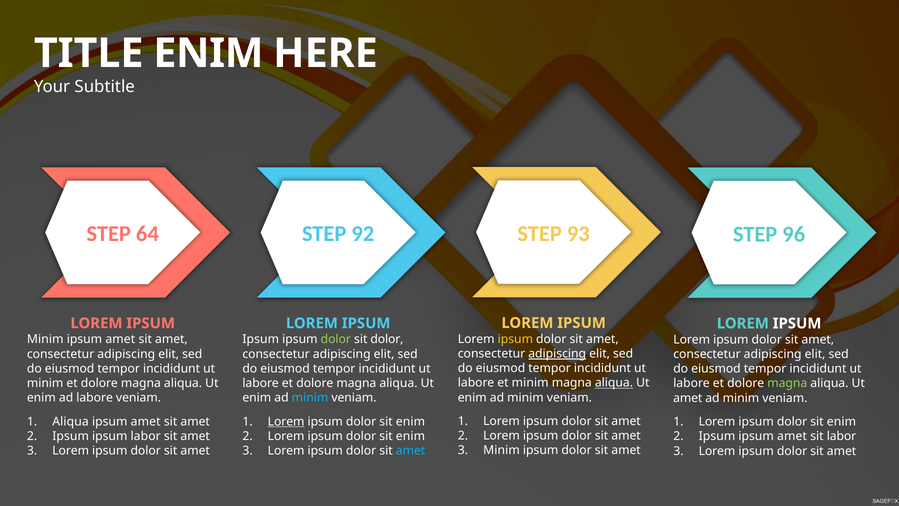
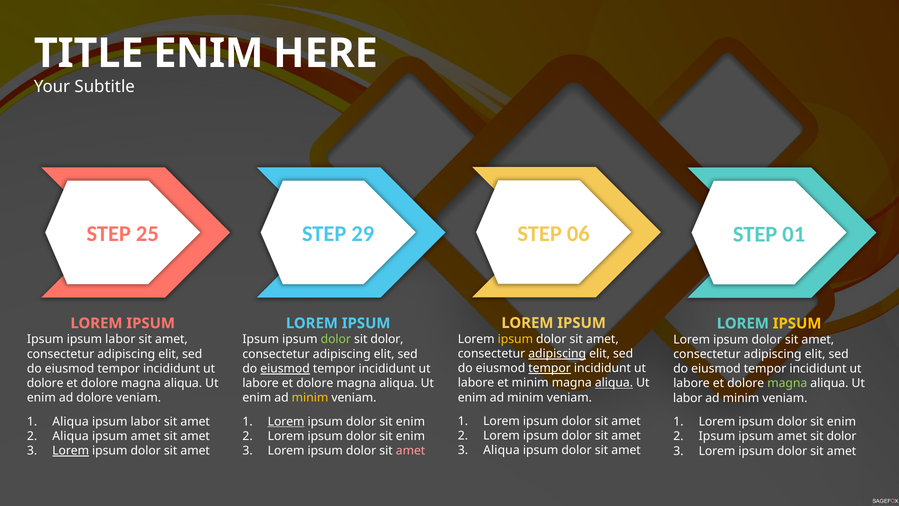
93: 93 -> 06 (578, 234)
64: 64 -> 25 (147, 234)
92: 92 -> 29 (363, 234)
96: 96 -> 01 (794, 234)
IPSUM colour: white -> yellow (797, 323)
Minim: Minim -> Ipsum (45, 339)
amet: amet -> labor (120, 339)
tempor underline: none -> present (550, 368)
eiusmod underline: none -> present (285, 368)
minim: minim -> dolore (45, 383)
ad labore: labore -> dolore (95, 398)
minim colour: light blue -> yellow (310, 398)
amet: amet -> labor (688, 398)
amet: amet -> labor (146, 421)
Ipsum: Ipsum -> Aliqua (71, 436)
labor: labor -> amet (146, 436)
labor: labor -> dolor (842, 436)
Minim: Minim -> Aliqua (501, 450)
Lorem underline: none -> present (71, 451)
amet colour: light blue -> pink (411, 451)
